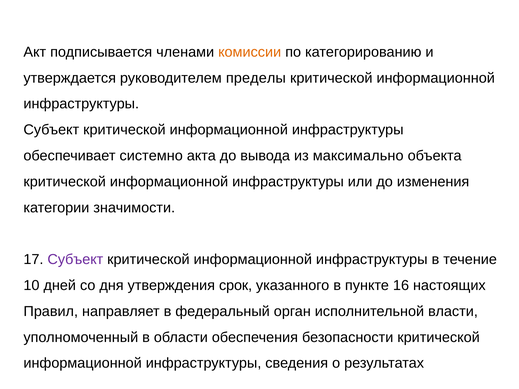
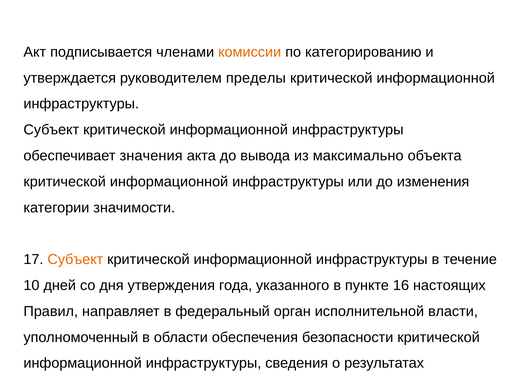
системно: системно -> значения (151, 156)
Субъект colour: purple -> orange (75, 260)
срок: срок -> года (236, 286)
